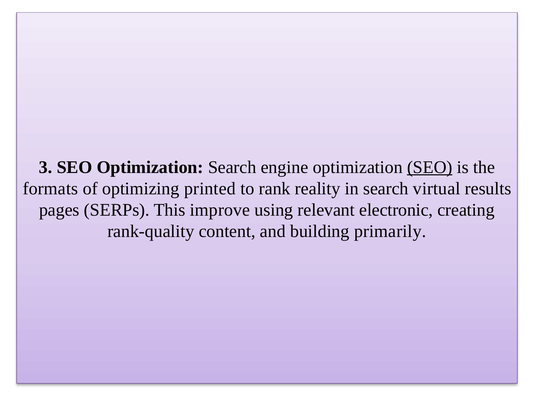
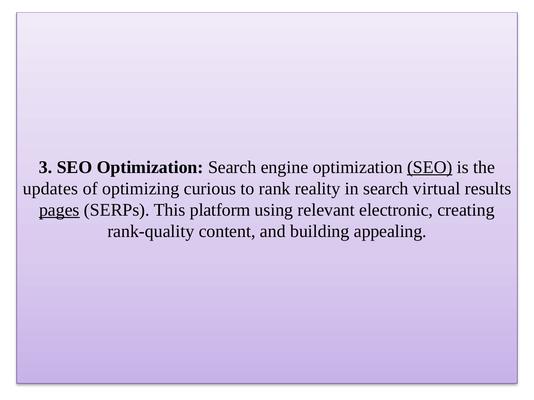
formats: formats -> updates (50, 189)
printed: printed -> curious (210, 189)
pages underline: none -> present (59, 210)
improve: improve -> platform (220, 210)
primarily: primarily -> appealing (390, 231)
